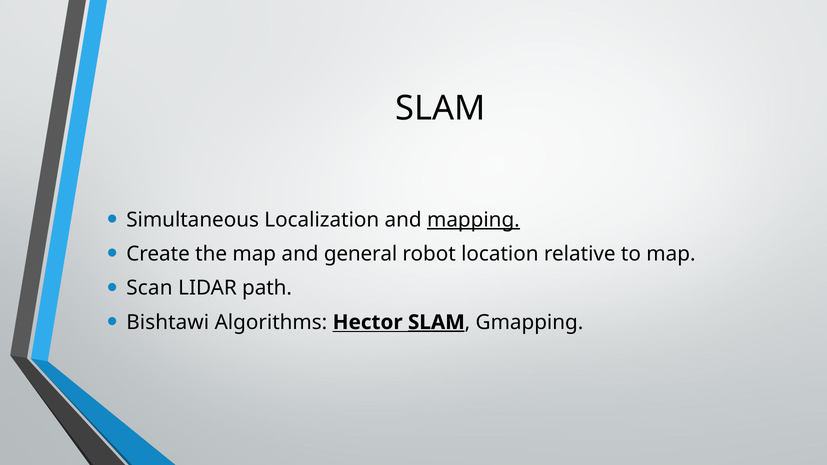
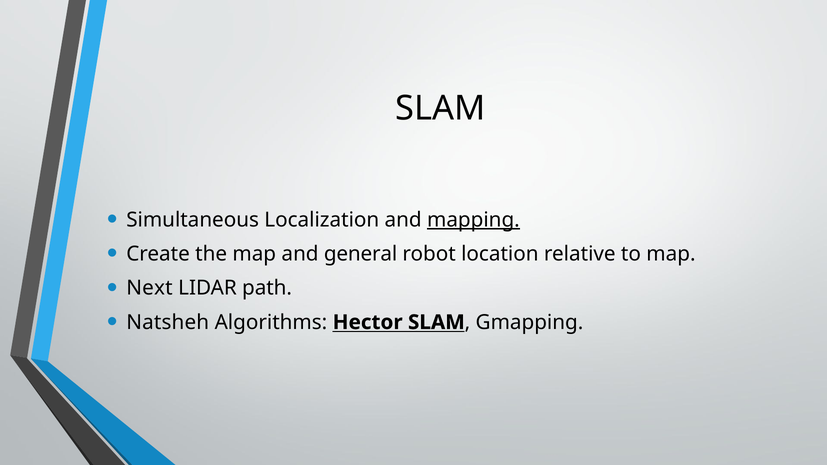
Scan: Scan -> Next (149, 288)
Bishtawi: Bishtawi -> Natsheh (168, 322)
SLAM underline: present -> none (436, 322)
